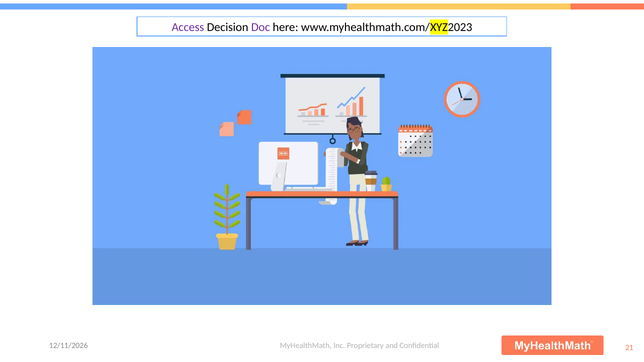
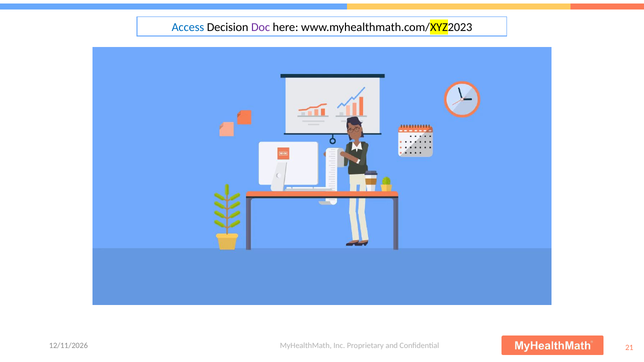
Access colour: purple -> blue (188, 27)
